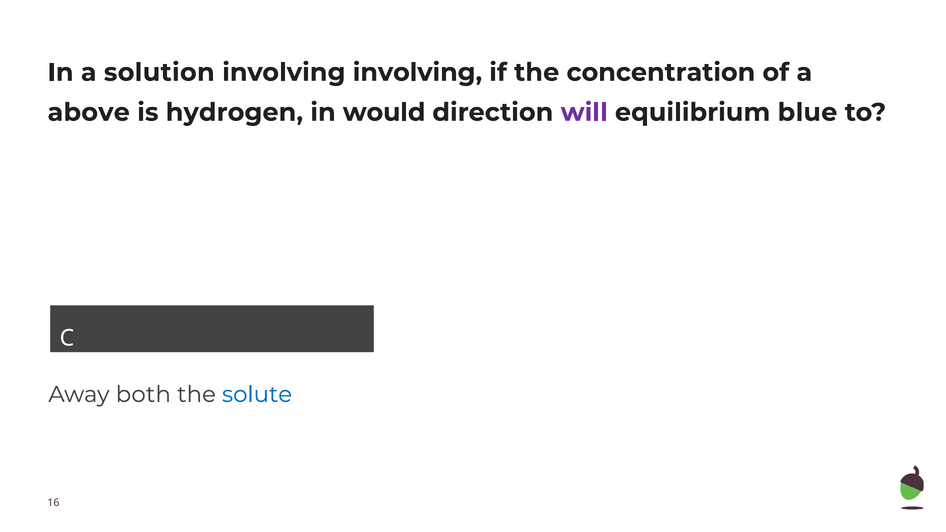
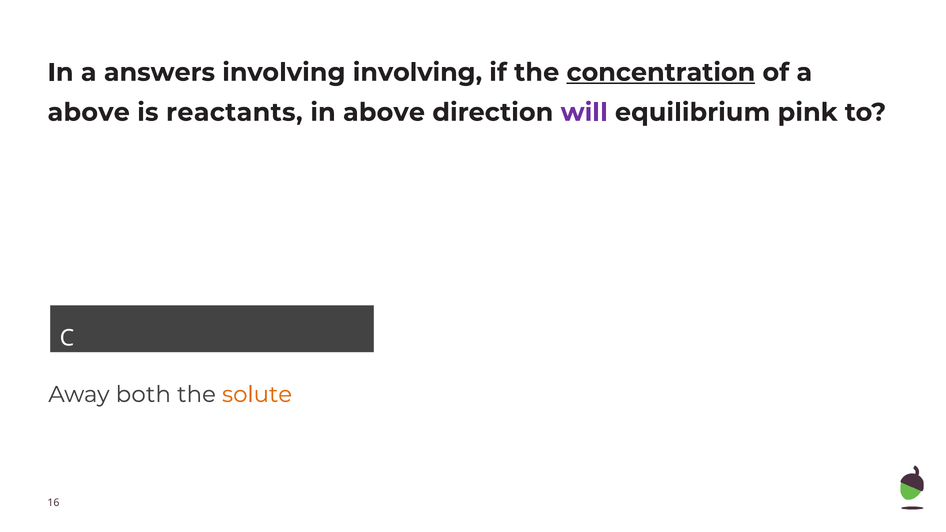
solution: solution -> answers (159, 72)
concentration underline: none -> present (661, 72)
hydrogen: hydrogen -> reactants (234, 112)
in would: would -> above (384, 112)
blue: blue -> pink (808, 112)
solute colour: blue -> orange (257, 394)
